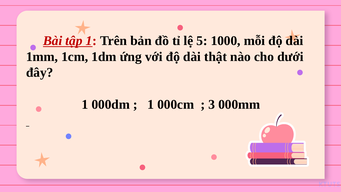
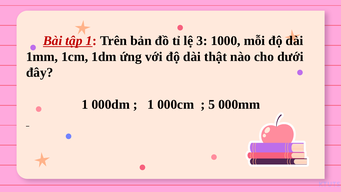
5: 5 -> 3 (202, 41)
3: 3 -> 5 (212, 104)
